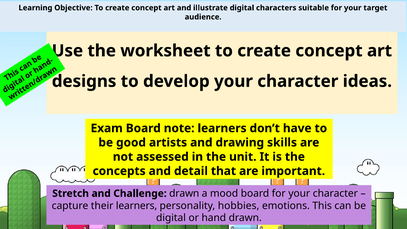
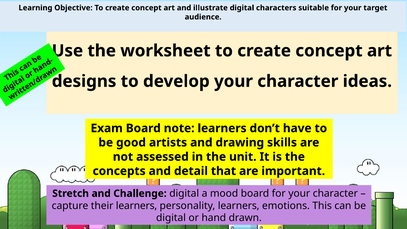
Challenge drawn: drawn -> digital (184, 193)
personality hobbies: hobbies -> learners (239, 206)
